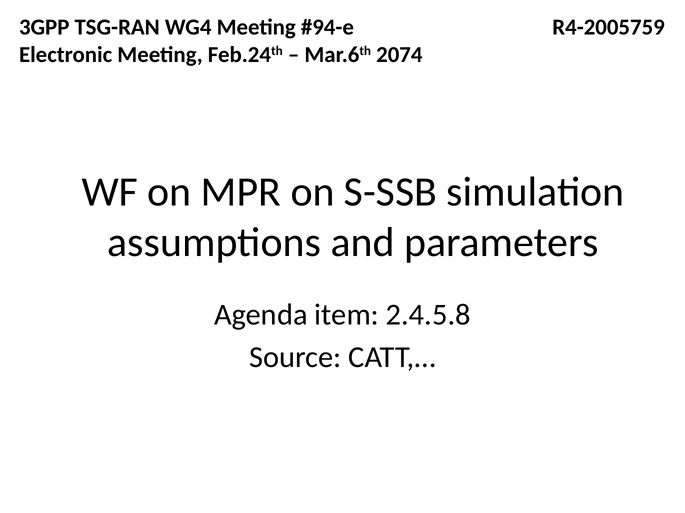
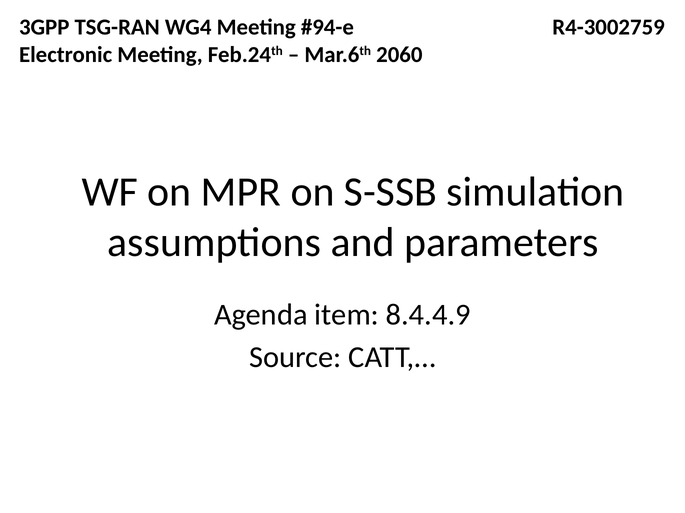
R4-2005759: R4-2005759 -> R4-3002759 (609, 27)
2074: 2074 -> 2060 (399, 55)
2.4.5.8: 2.4.5.8 -> 8.4.4.9 (428, 315)
